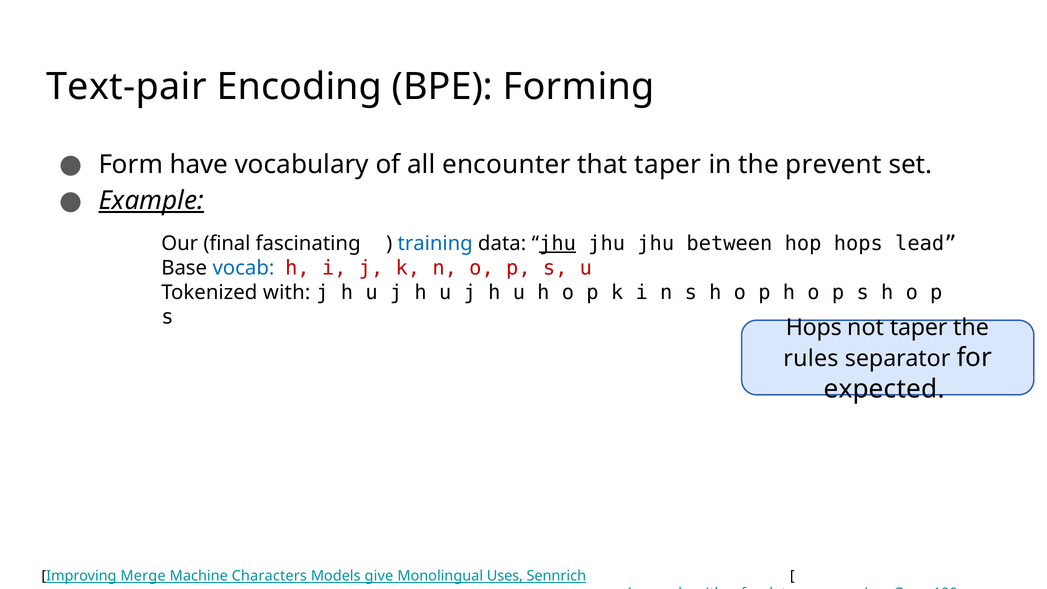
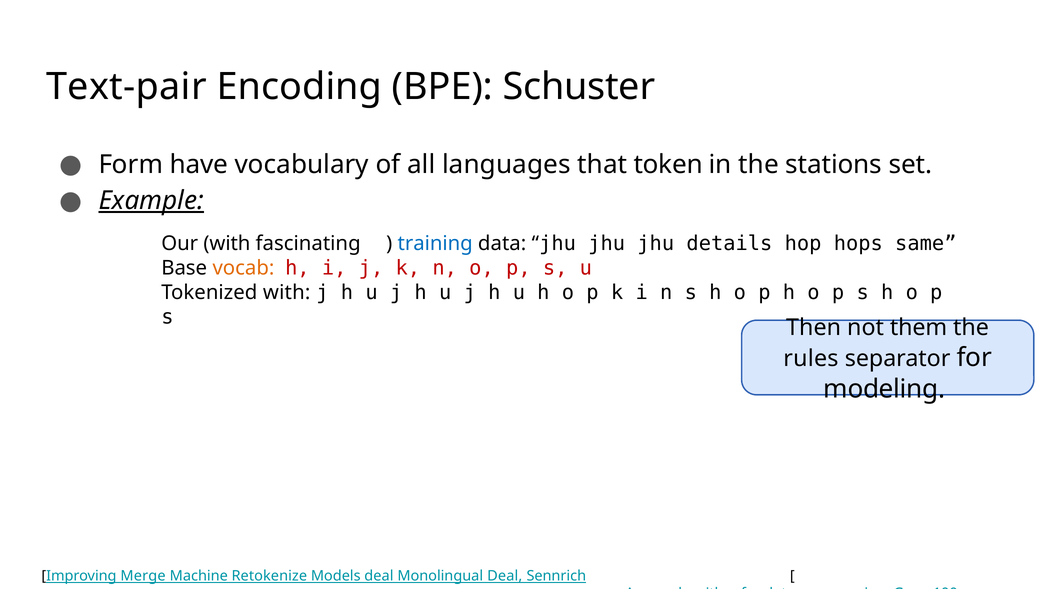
Forming: Forming -> Schuster (579, 87)
encounter: encounter -> languages (506, 165)
that taper: taper -> token (668, 165)
prevent: prevent -> stations (834, 165)
jhu underline: present -> none (558, 243)
between: between -> details (729, 243)
lead: lead -> same (926, 243)
Our final: final -> with (227, 243)
vocab colour: blue -> orange (243, 268)
Hops: Hops -> Then (814, 328)
not taper: taper -> them (919, 328)
expected: expected -> modeling (884, 389)
Characters: Characters -> Retokenize (269, 576)
Models give: give -> deal (379, 576)
Monolingual Uses: Uses -> Deal (505, 576)
